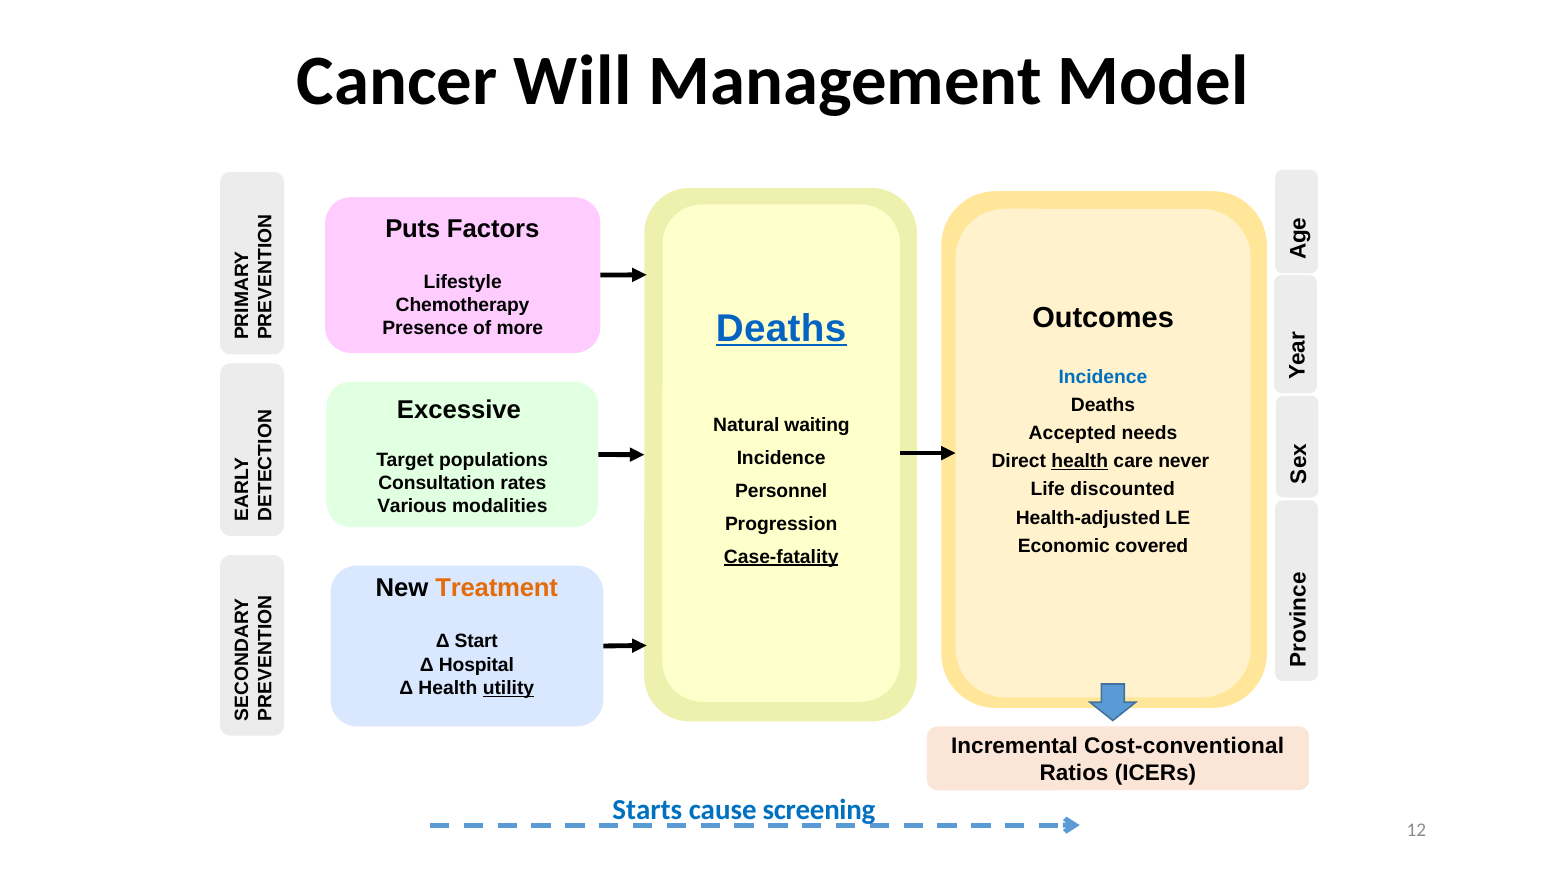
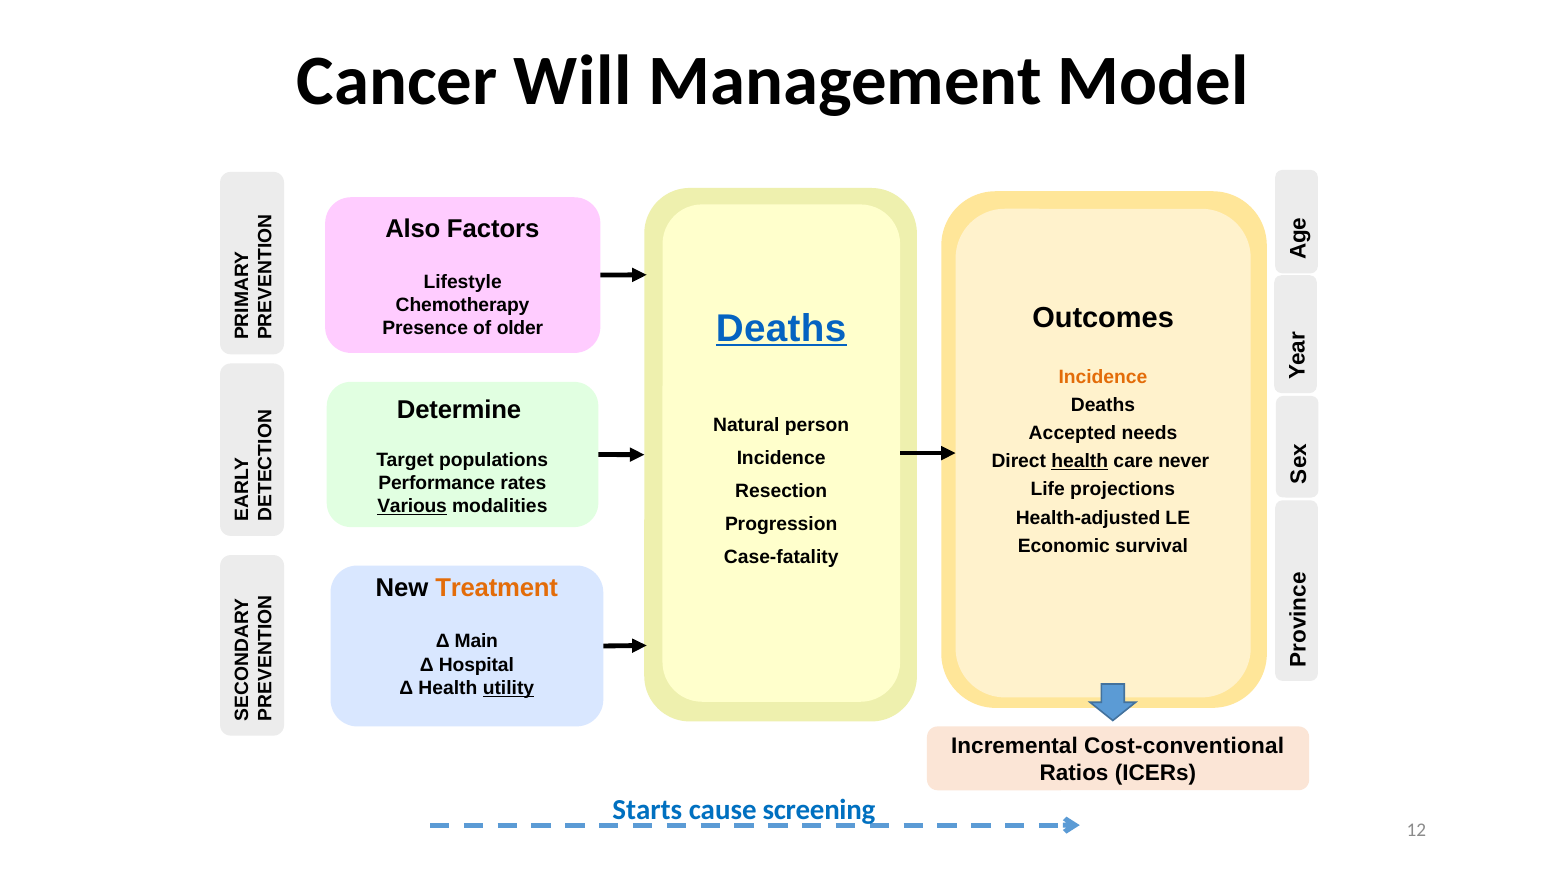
Puts: Puts -> Also (413, 228)
more: more -> older (520, 328)
Incidence colour: blue -> orange (1103, 377)
Excessive: Excessive -> Determine (459, 410)
waiting: waiting -> person (817, 425)
Consultation: Consultation -> Performance (437, 483)
discounted: discounted -> projections (1123, 489)
Personnel: Personnel -> Resection (781, 491)
Various underline: none -> present (412, 506)
covered: covered -> survival (1152, 545)
Case-fatality underline: present -> none (781, 556)
Start: Start -> Main (476, 641)
